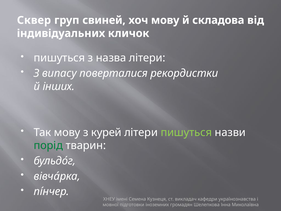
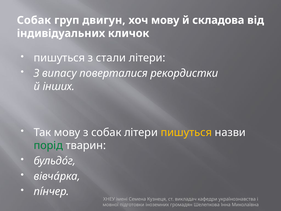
Сквер: Сквер -> Собак (34, 20)
свиней: свиней -> двигун (104, 20)
назва: назва -> стали (111, 58)
з курей: курей -> собак (106, 132)
пишуться colour: light green -> yellow (186, 132)
